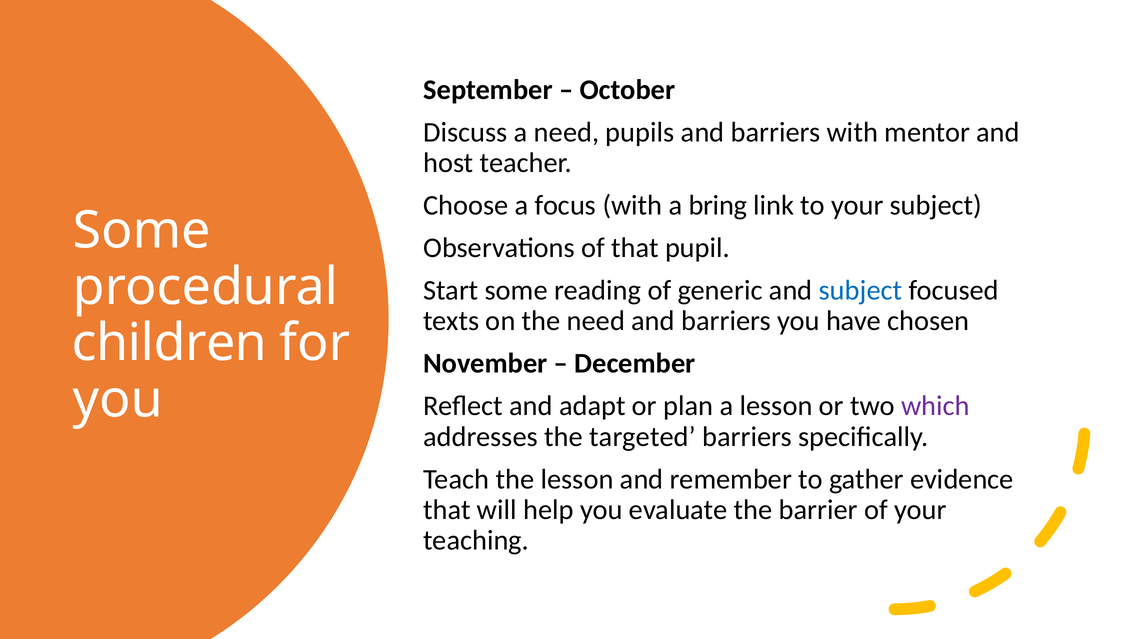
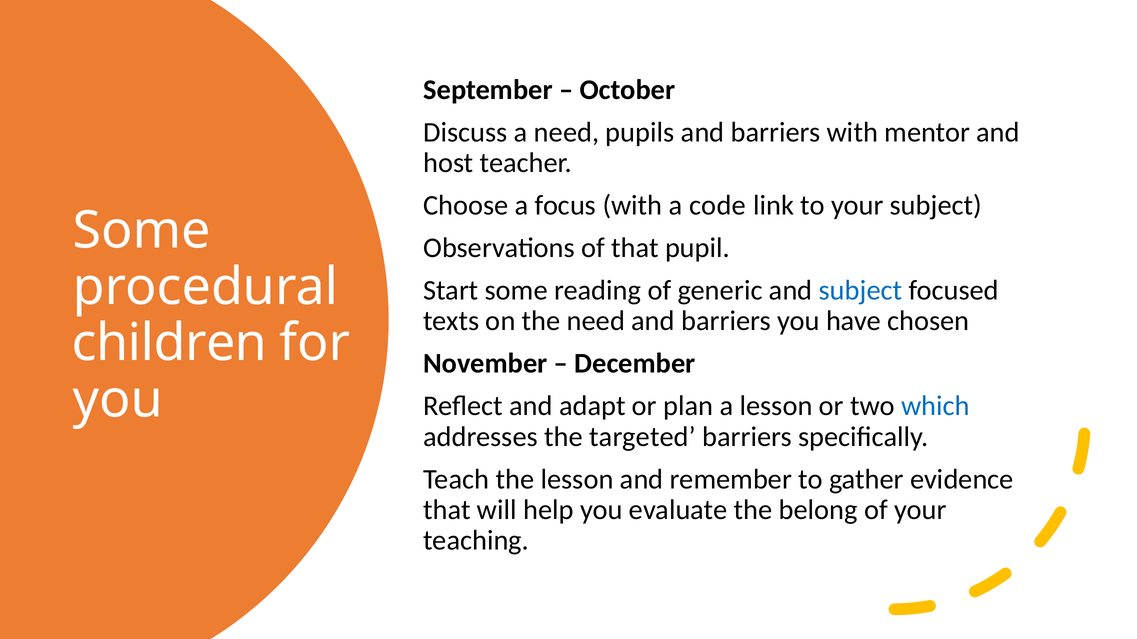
bring: bring -> code (718, 206)
which colour: purple -> blue (935, 406)
barrier: barrier -> belong (818, 510)
